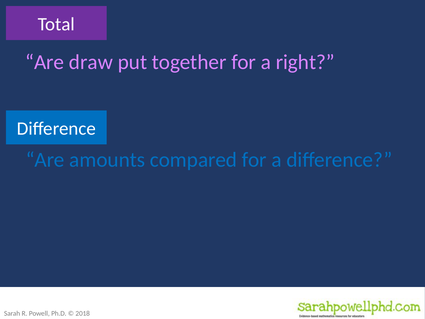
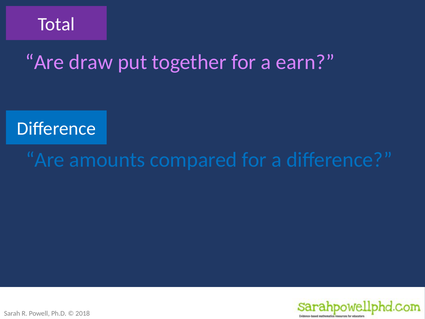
right: right -> earn (305, 62)
